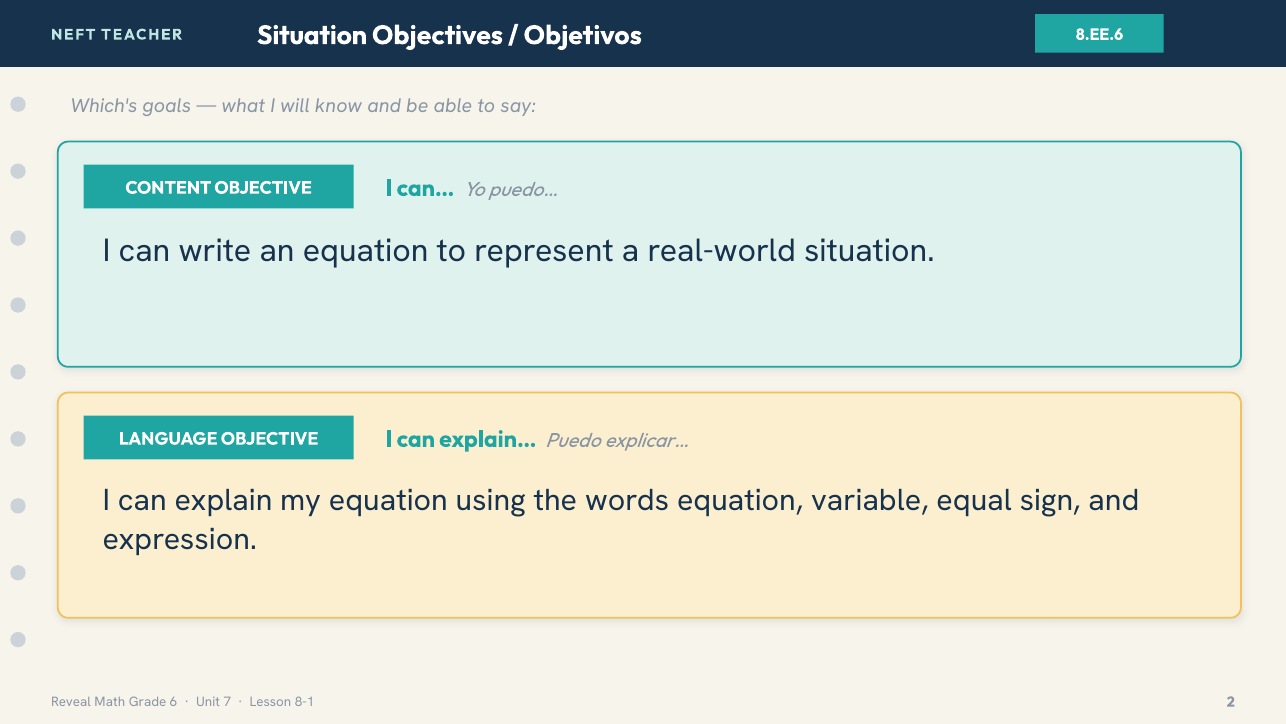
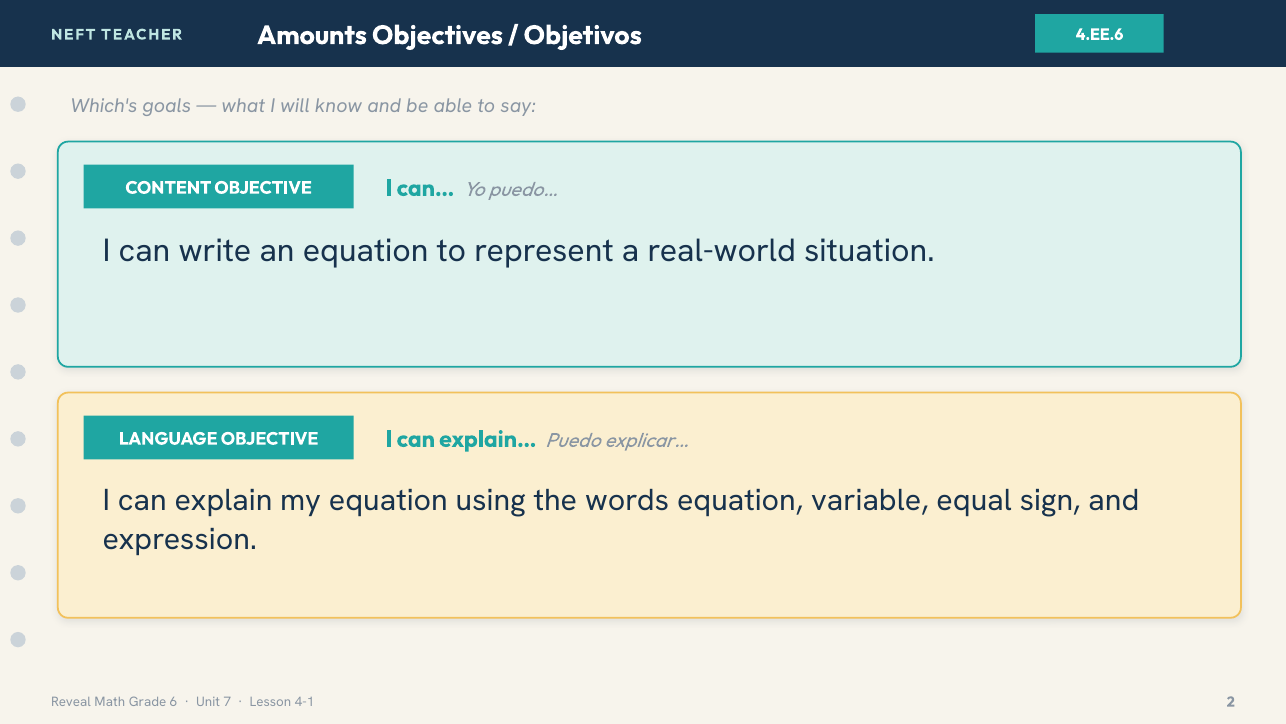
TEACHER Situation: Situation -> Amounts (312, 35)
8.EE.6: 8.EE.6 -> 4.EE.6 (1100, 34)
8-1: 8-1 -> 4-1 (305, 701)
